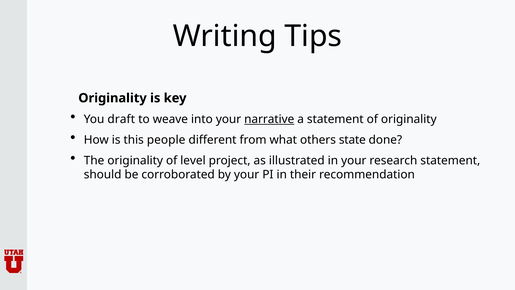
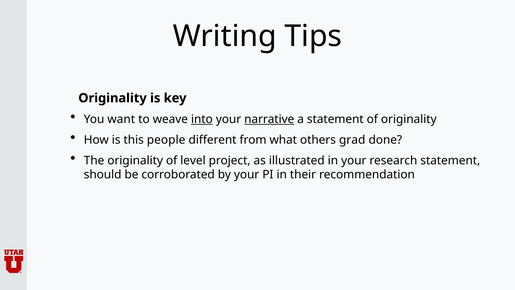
draft: draft -> want (121, 119)
into underline: none -> present (202, 119)
state: state -> grad (352, 140)
